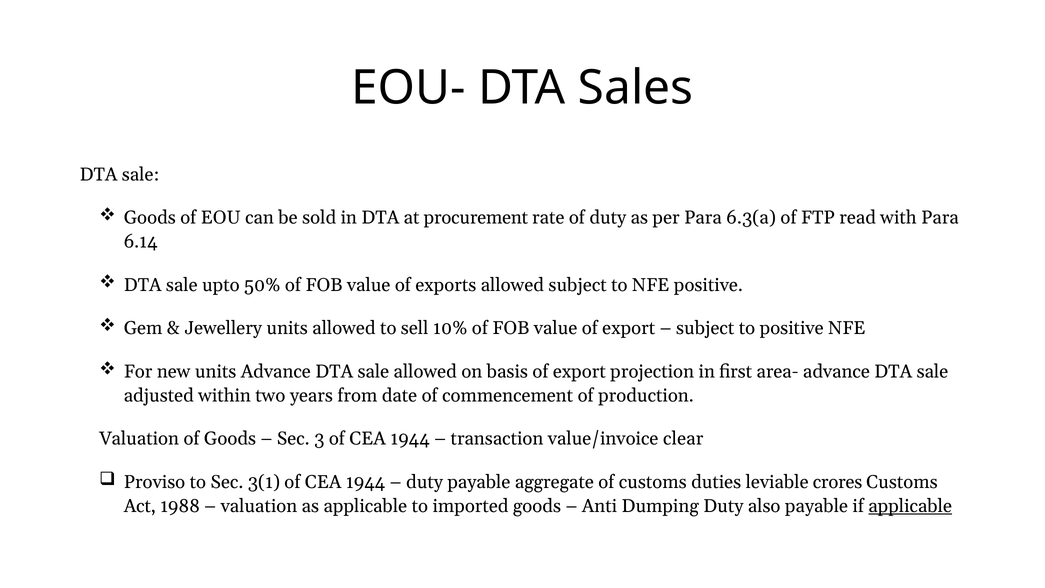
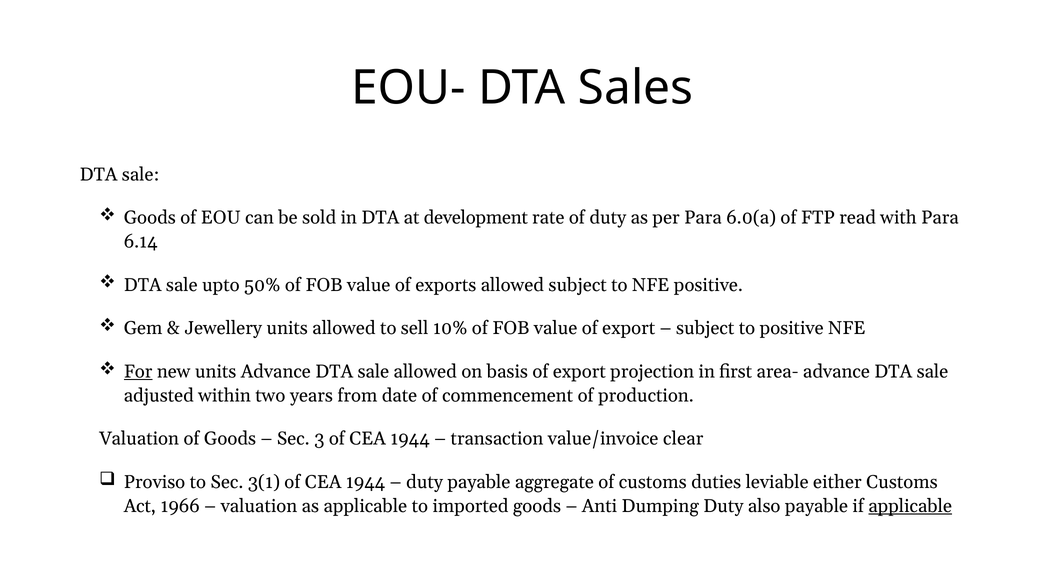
procurement: procurement -> development (476, 218)
6.3(a: 6.3(a -> 6.0(a (751, 218)
For underline: none -> present (138, 372)
crores: crores -> either (837, 482)
1988: 1988 -> 1966 (180, 506)
